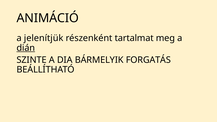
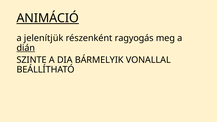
ANIMÁCIÓ underline: none -> present (48, 18)
tartalmat: tartalmat -> ragyogás (134, 38)
FORGATÁS: FORGATÁS -> VONALLAL (148, 60)
